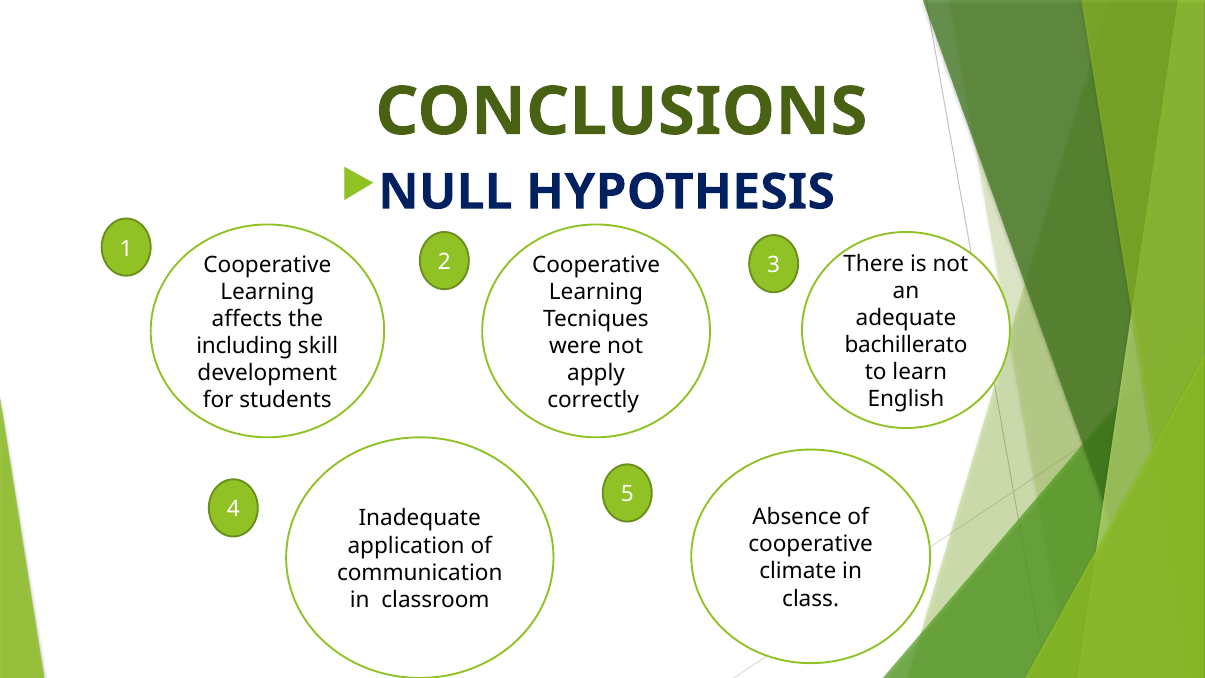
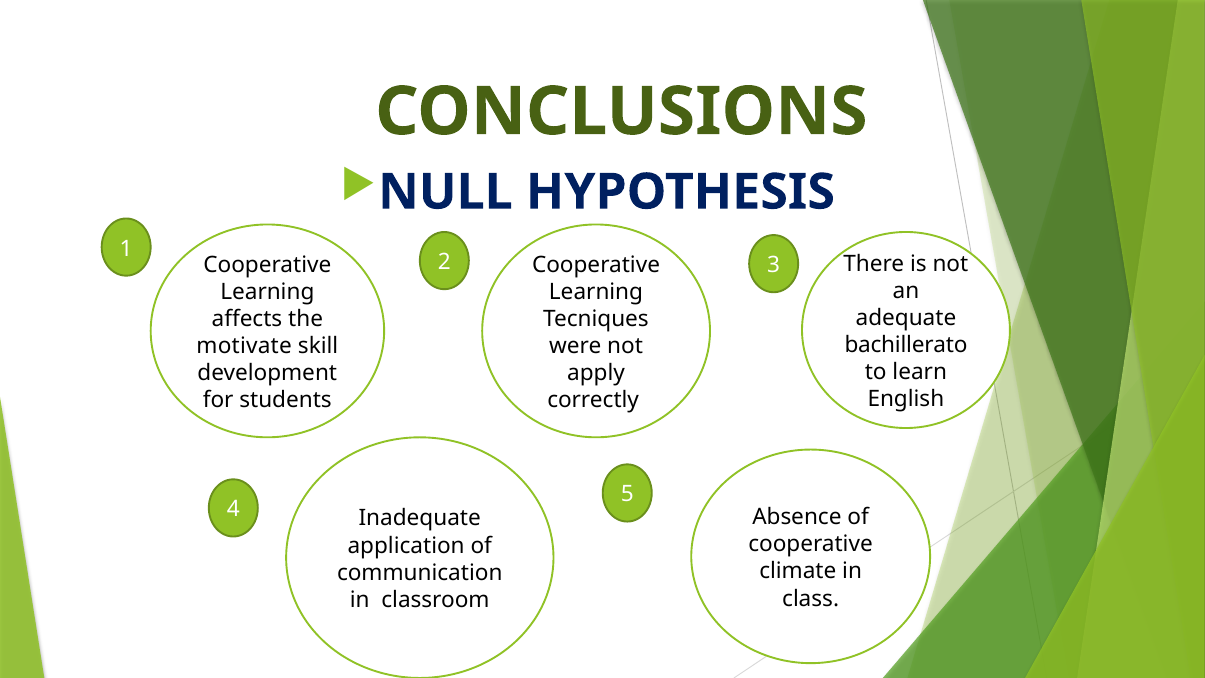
including: including -> motivate (244, 346)
